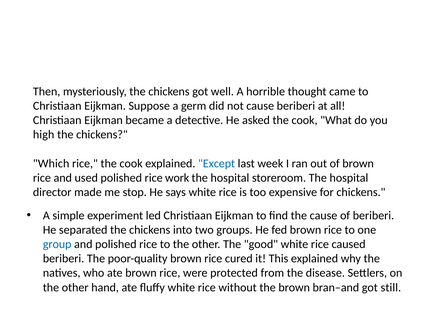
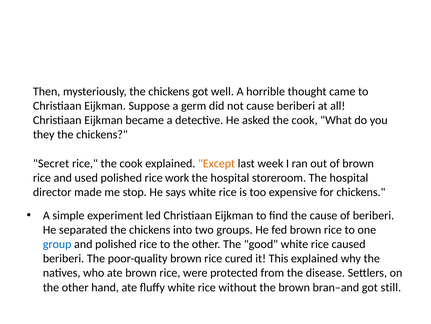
high: high -> they (44, 134)
Which: Which -> Secret (51, 163)
Except colour: blue -> orange (217, 163)
